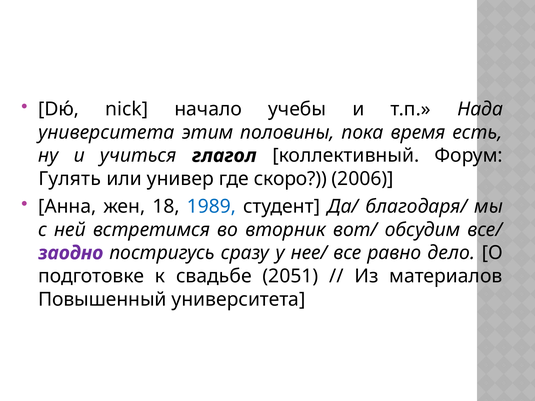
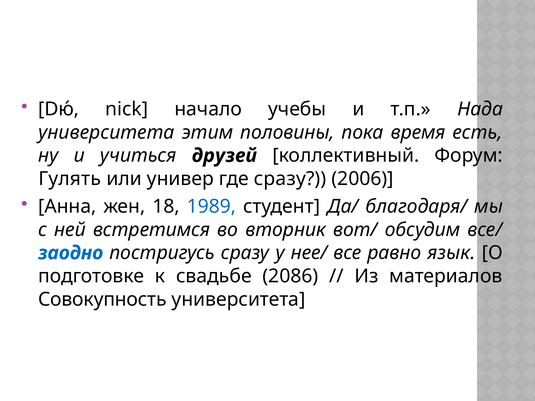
глагол: глагол -> друзей (224, 156)
где скоро: скоро -> сразу (290, 179)
заодно colour: purple -> blue (71, 253)
дело: дело -> язык (451, 253)
2051: 2051 -> 2086 (290, 276)
Повышенный: Повышенный -> Совокупность (102, 300)
